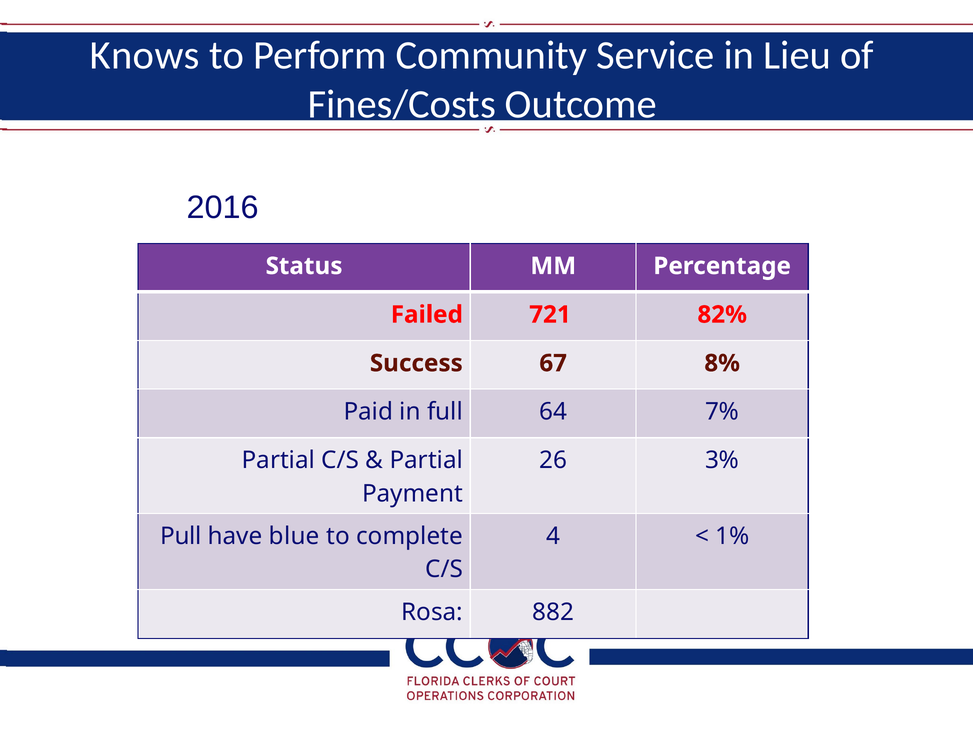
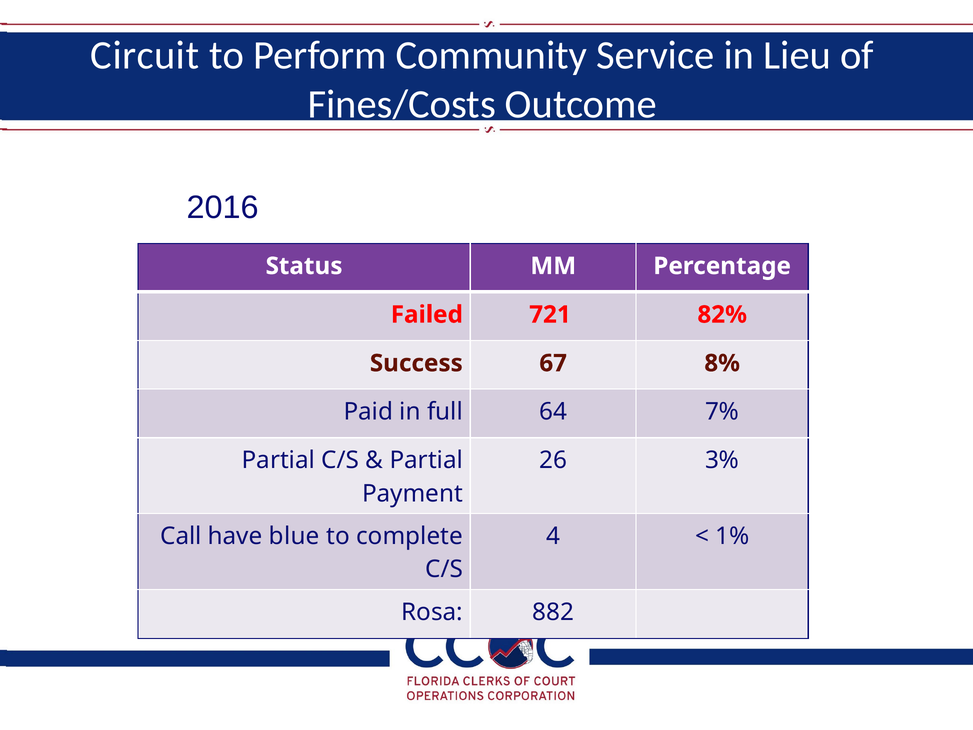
Knows: Knows -> Circuit (145, 56)
Pull: Pull -> Call (181, 536)
